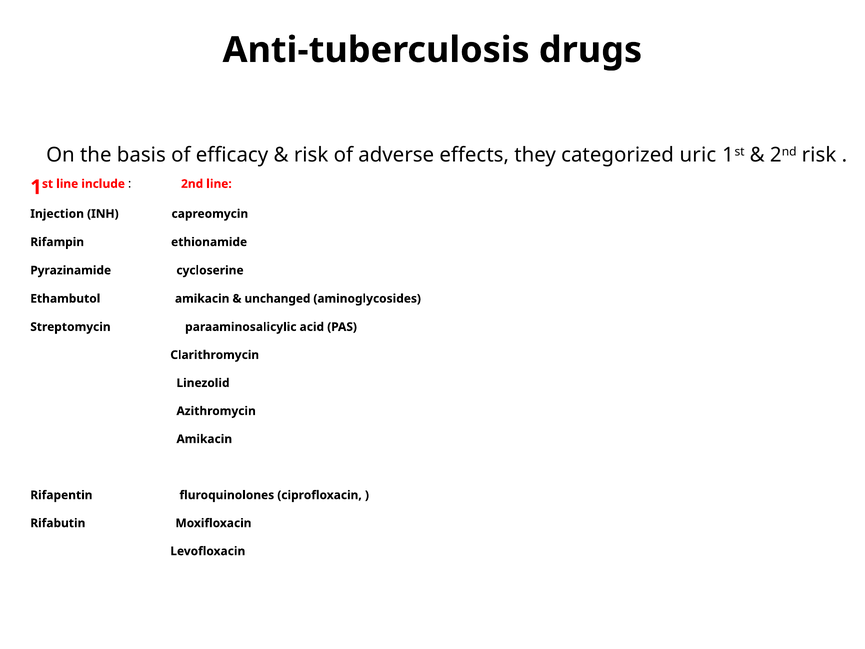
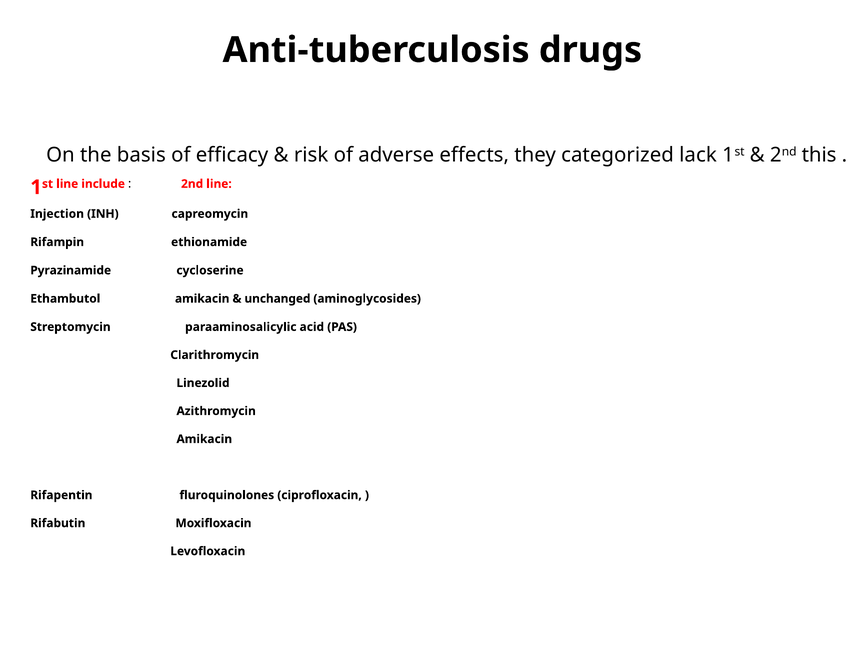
uric: uric -> lack (698, 155)
2nd risk: risk -> this (819, 155)
